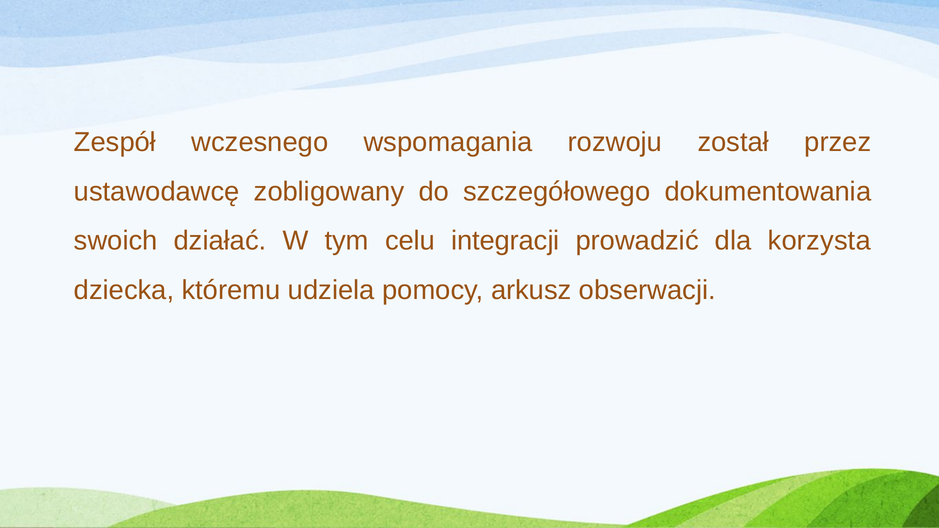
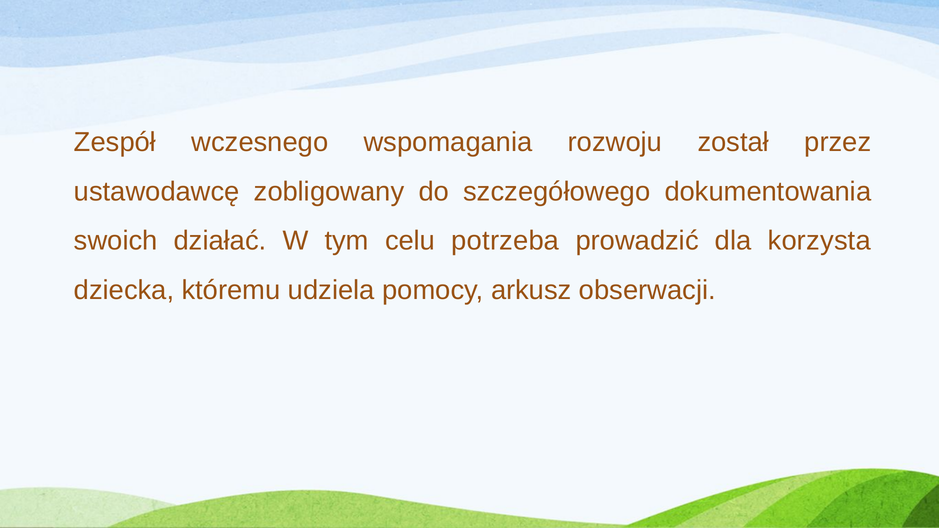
integracji: integracji -> potrzeba (505, 241)
